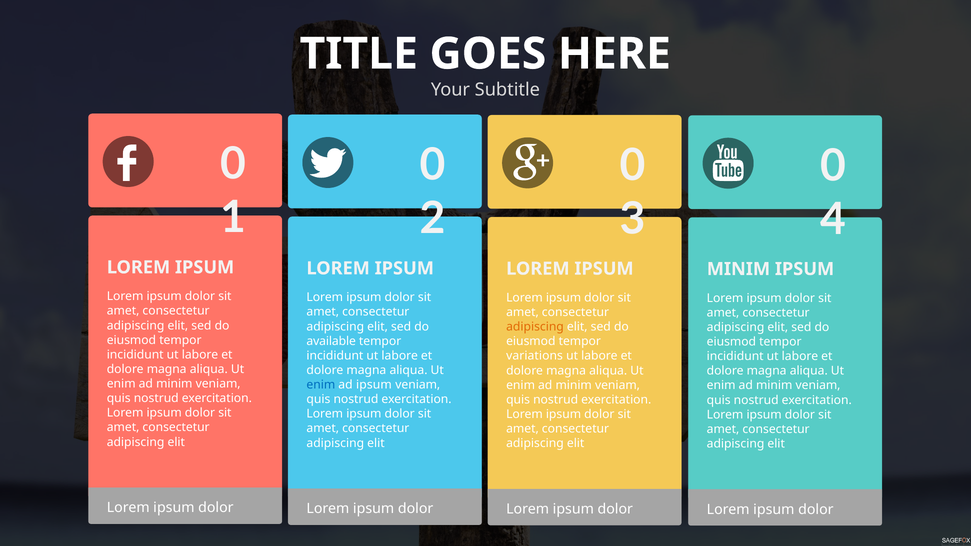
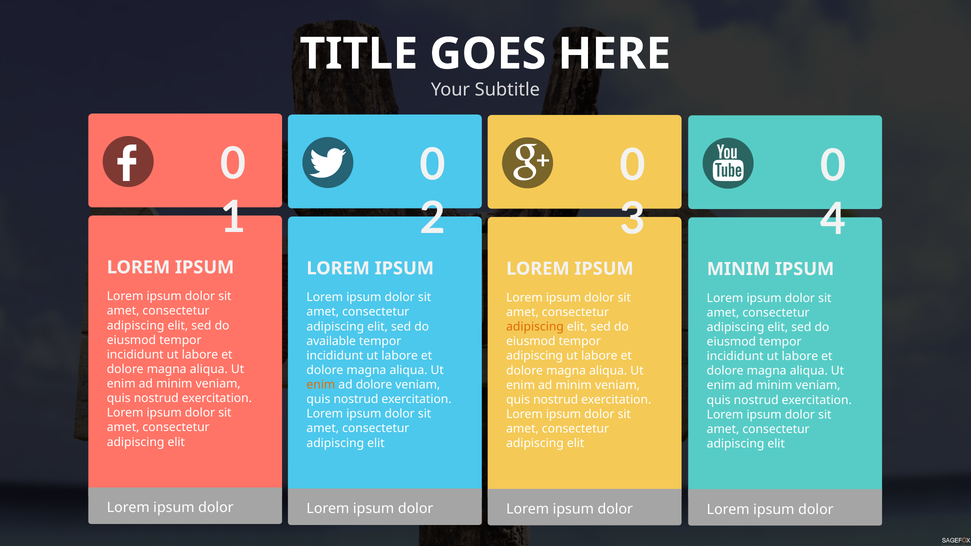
variations: variations -> adipiscing (535, 356)
enim colour: blue -> orange (321, 385)
ad ipsum: ipsum -> dolore (374, 385)
